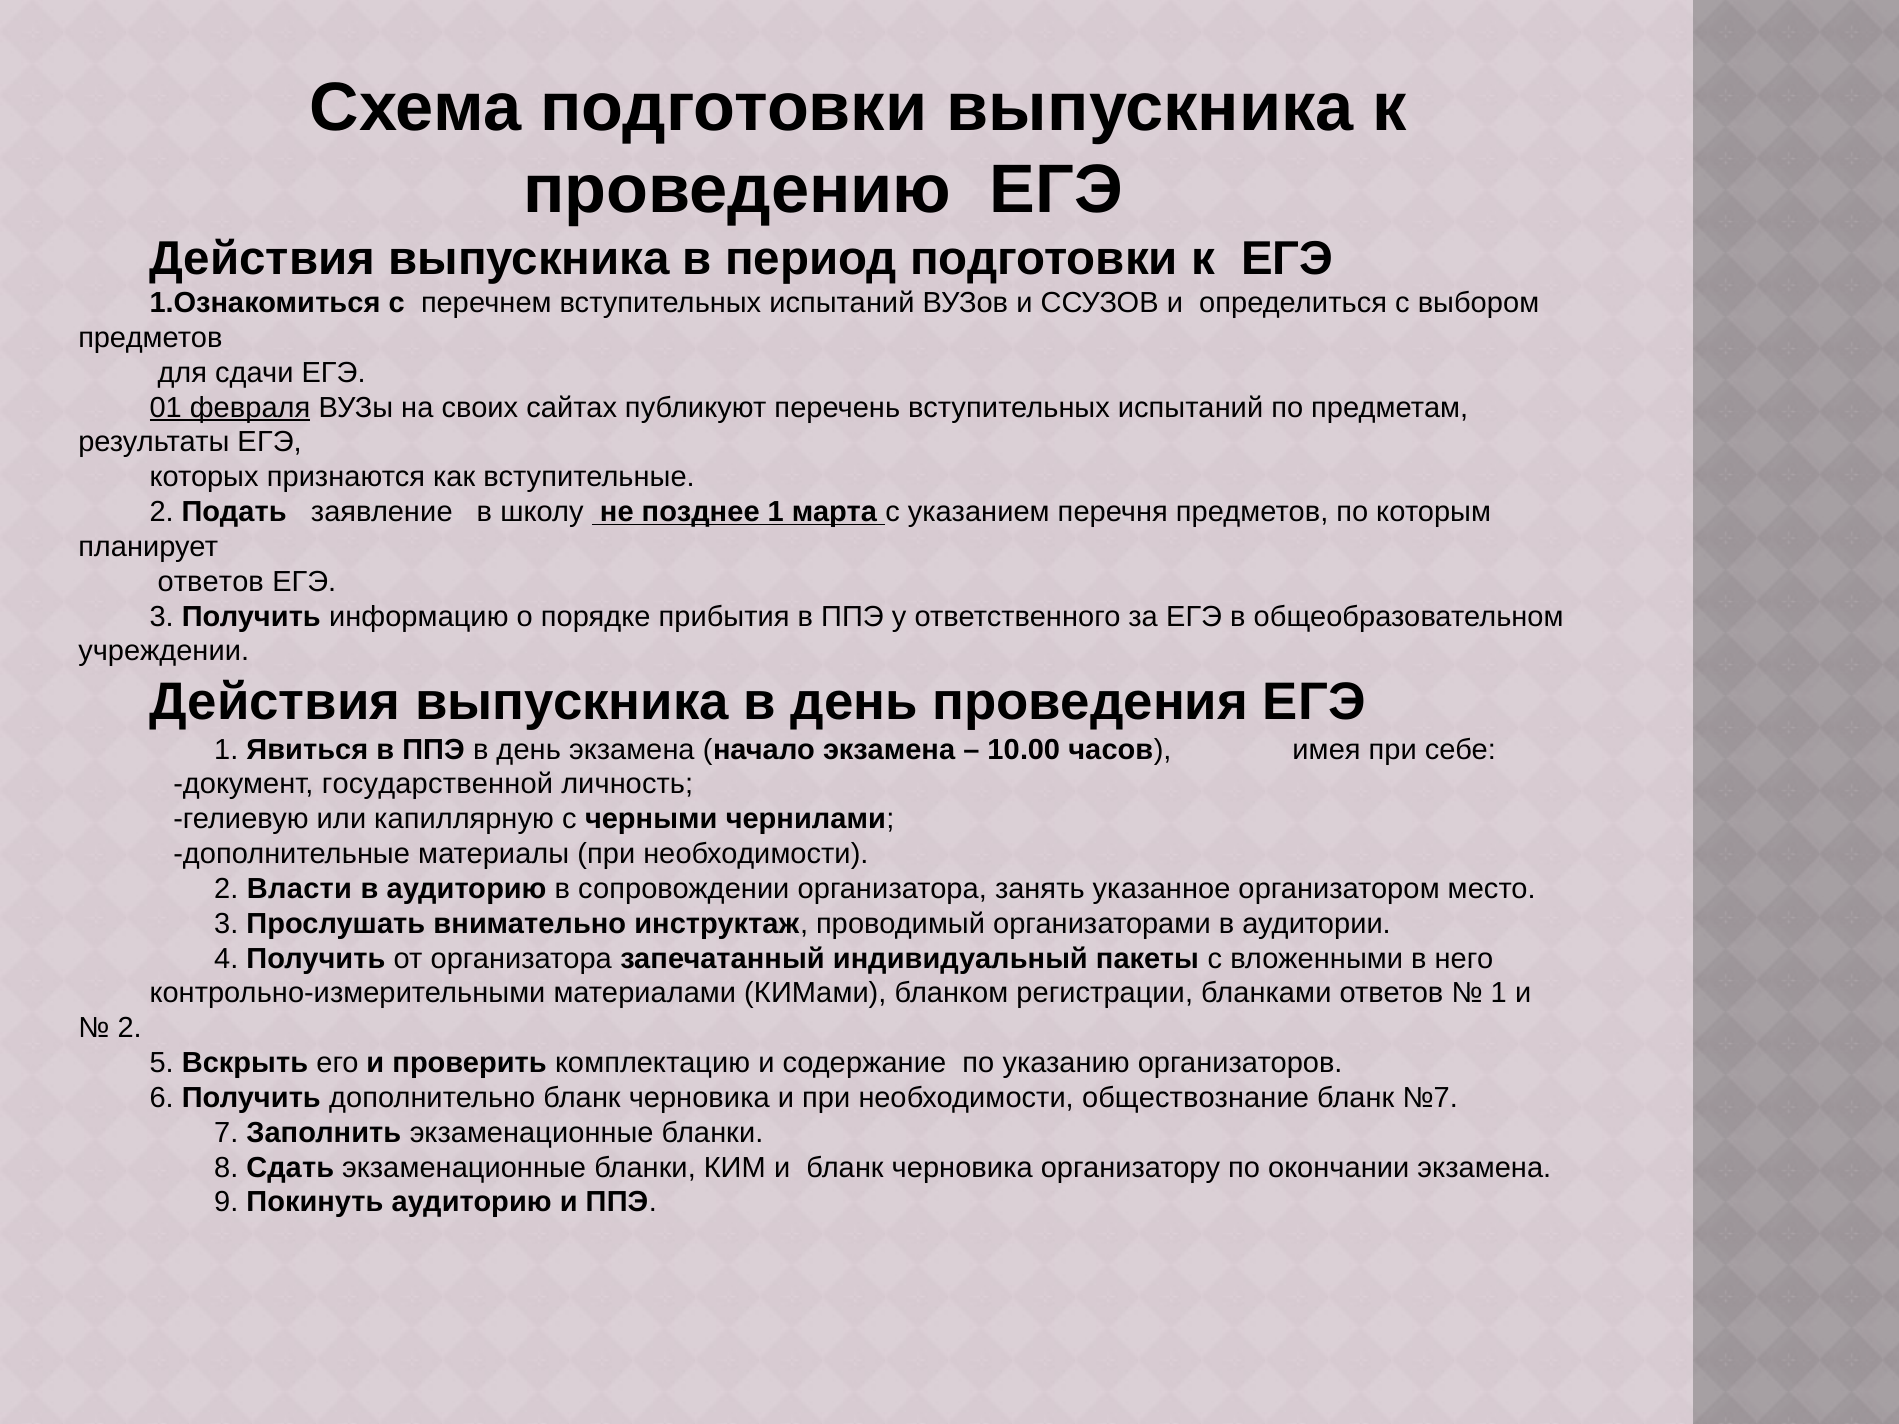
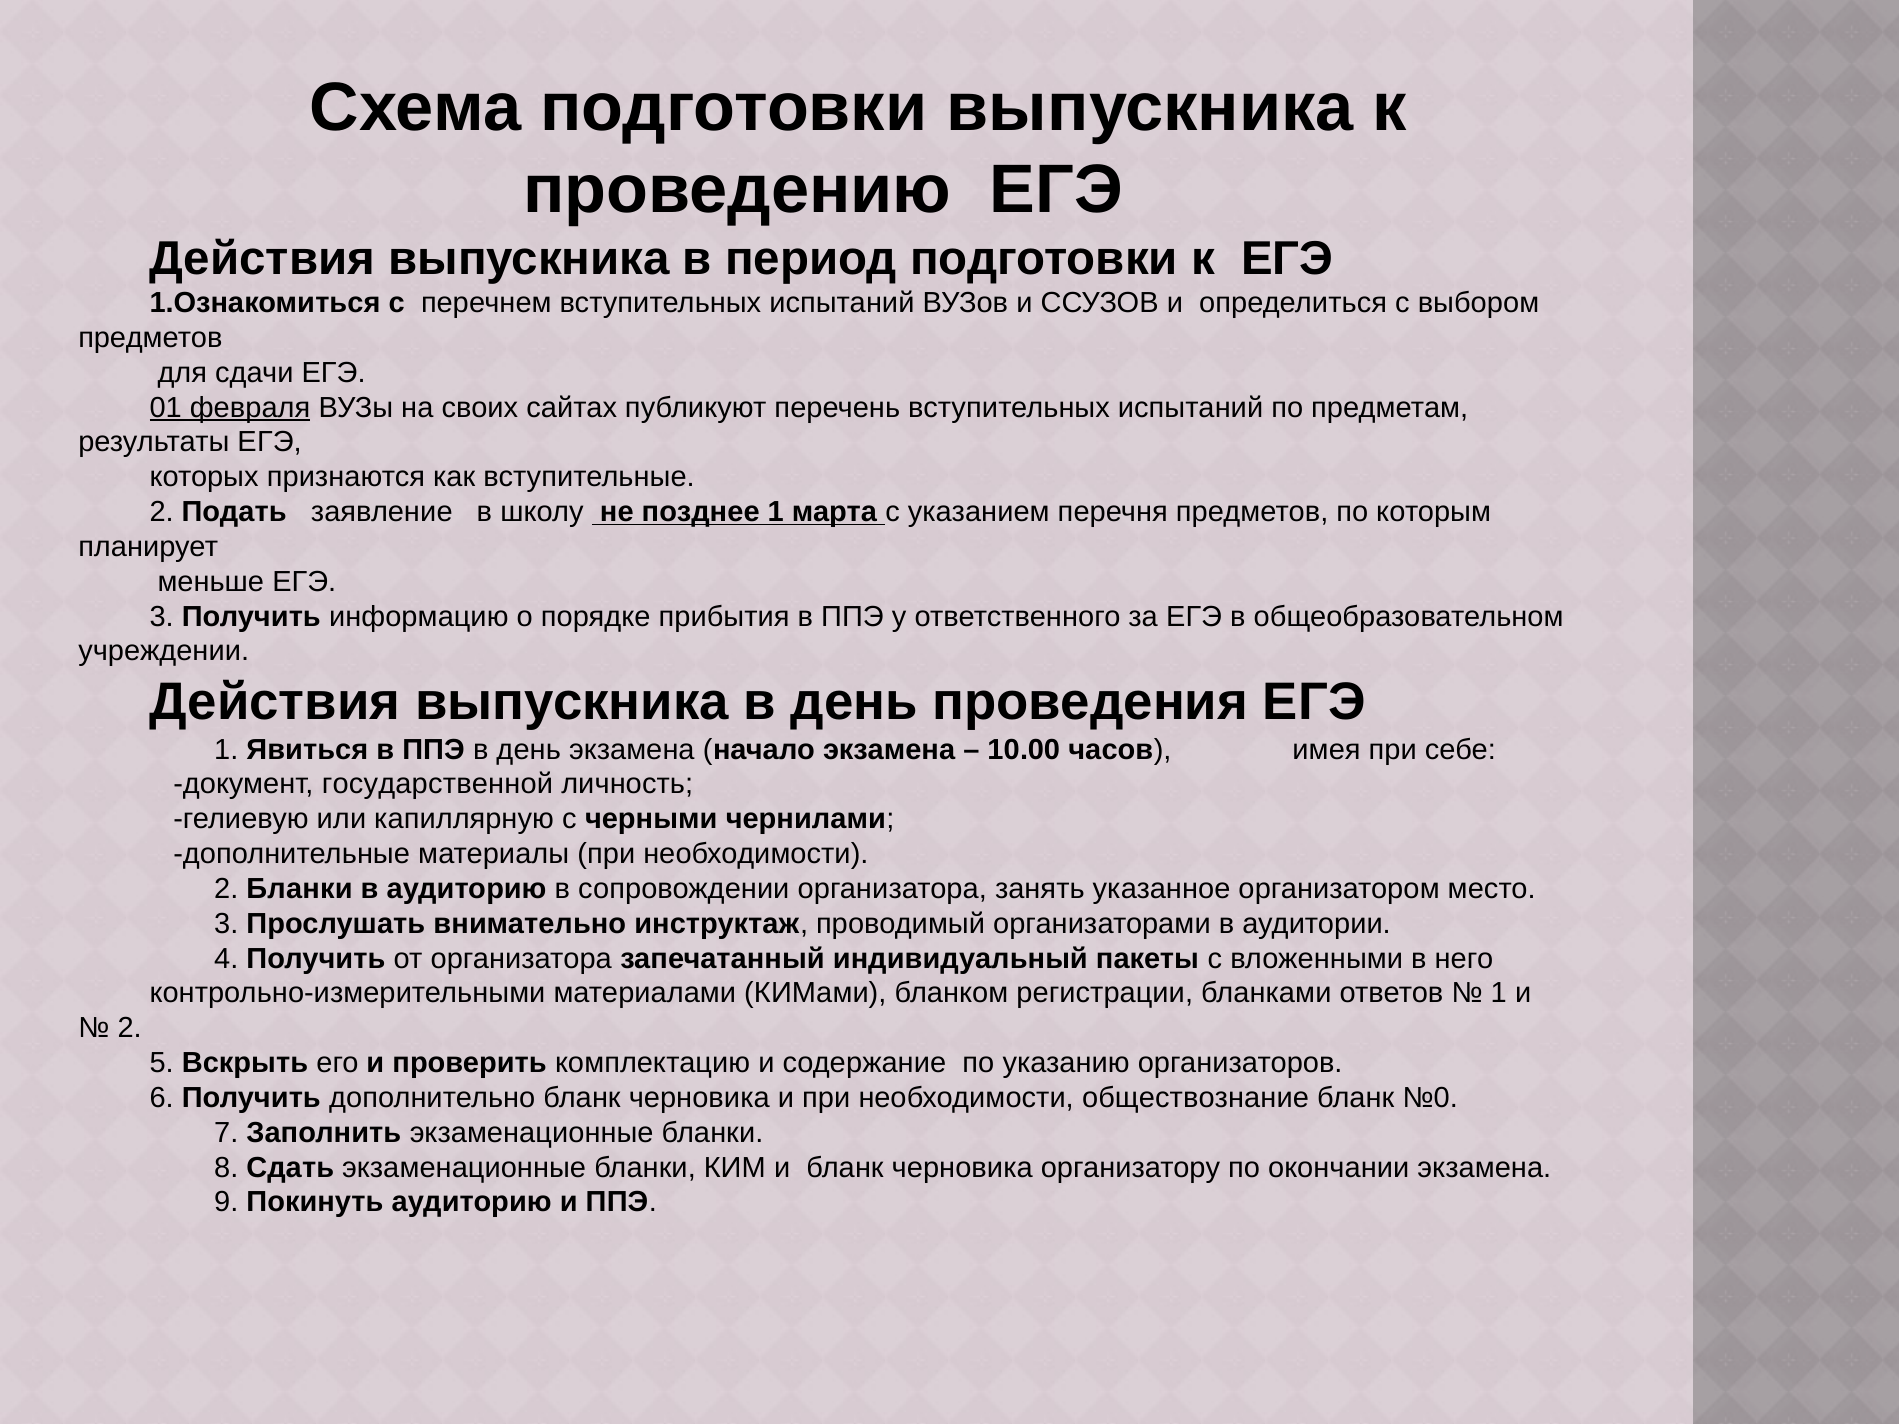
ответов: ответов -> меньше (211, 582)
2 Власти: Власти -> Бланки (300, 889)
№7: №7 -> №0 (1430, 1098)
